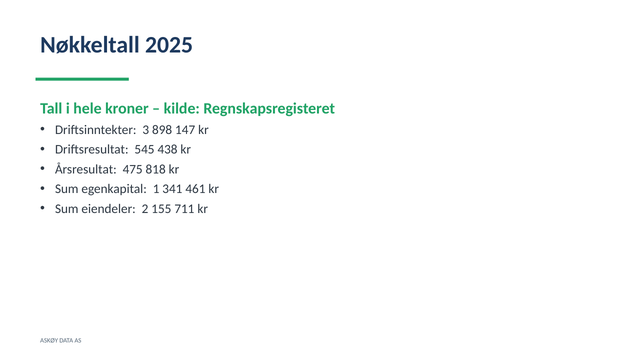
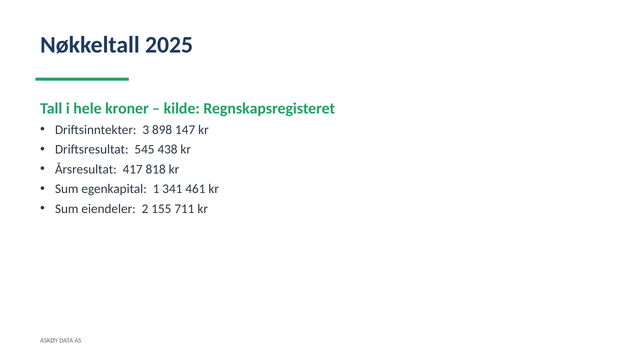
475: 475 -> 417 (133, 169)
